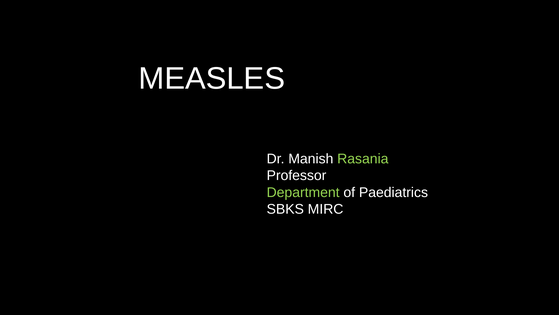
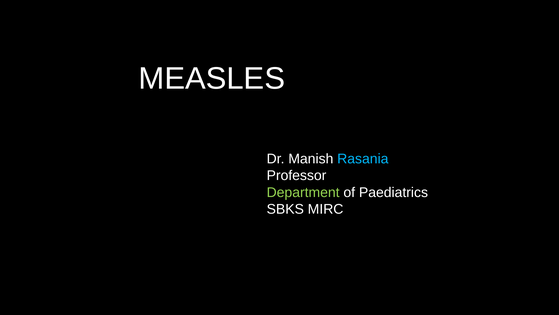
Rasania colour: light green -> light blue (363, 159)
